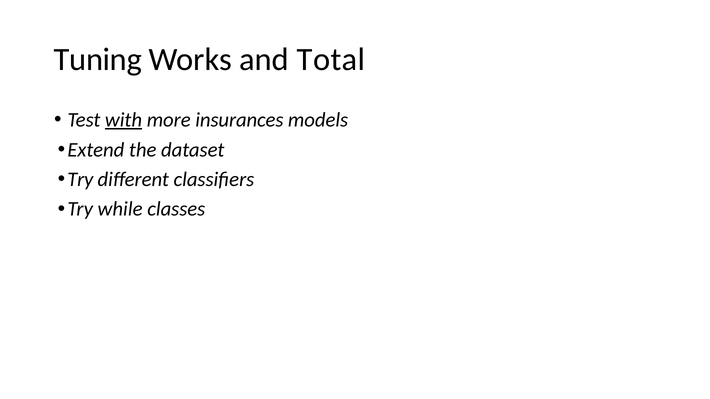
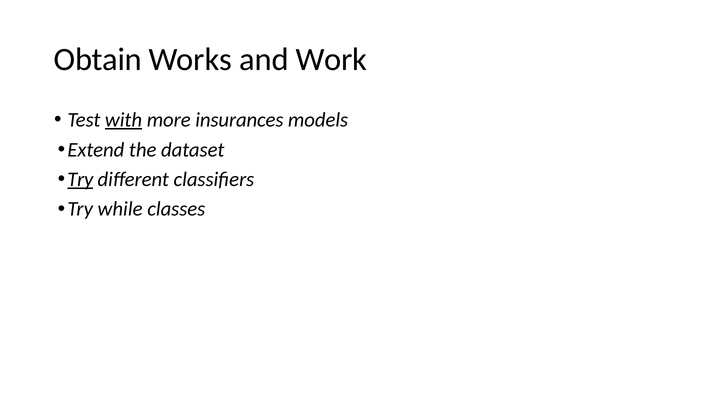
Tuning: Tuning -> Obtain (98, 60)
Total: Total -> Work (331, 60)
Try underline: none -> present (80, 180)
